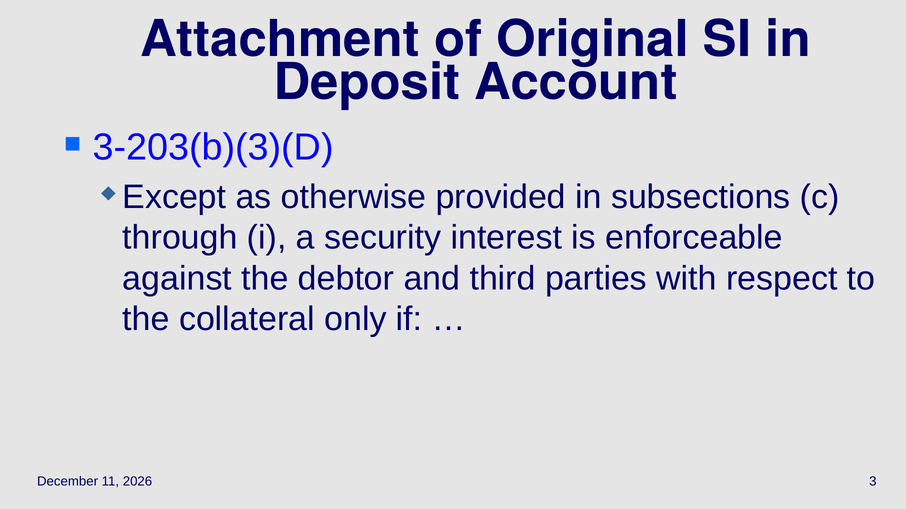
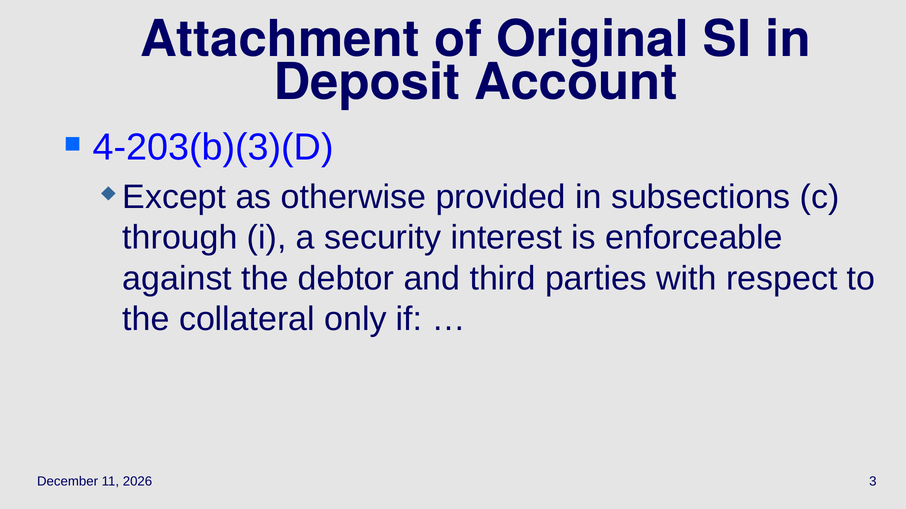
3-203(b)(3)(D: 3-203(b)(3)(D -> 4-203(b)(3)(D (213, 148)
